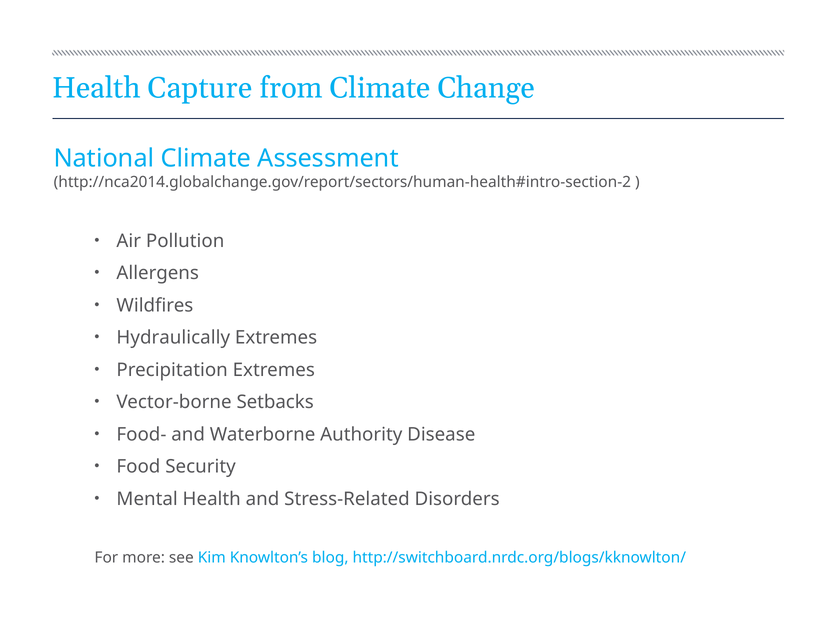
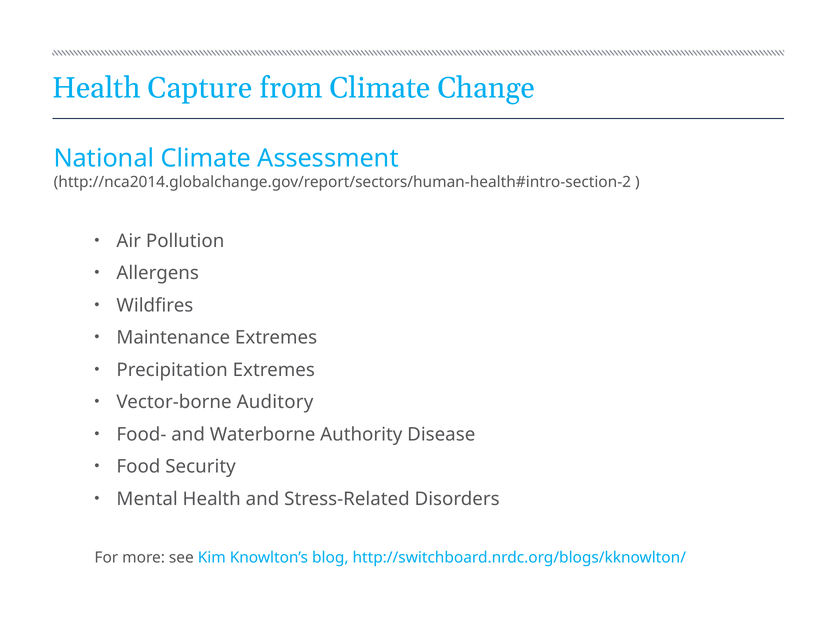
Hydraulically: Hydraulically -> Maintenance (173, 338)
Setbacks: Setbacks -> Auditory (275, 402)
